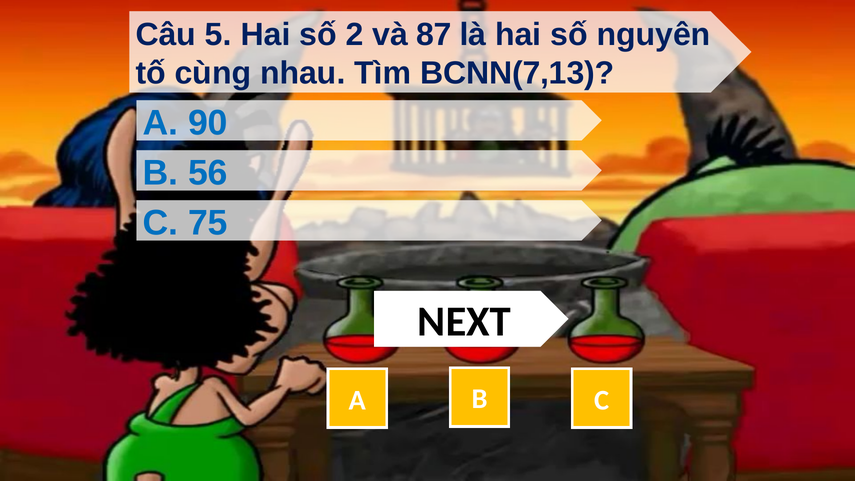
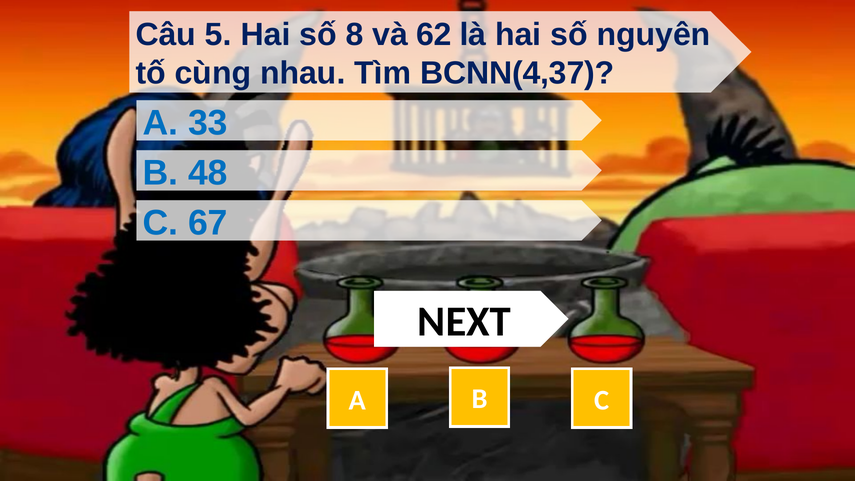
2: 2 -> 8 (354, 35)
87: 87 -> 62 (434, 35)
BCNN(7,13: BCNN(7,13 -> BCNN(4,37 (517, 73)
90: 90 -> 33 (208, 123)
56: 56 -> 48 (208, 173)
75: 75 -> 67 (208, 223)
